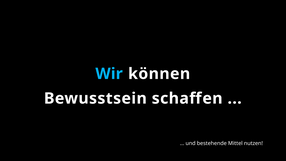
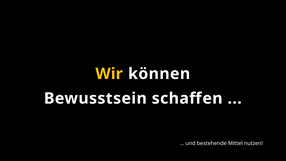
Wir colour: light blue -> yellow (109, 74)
